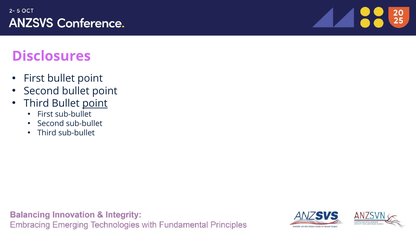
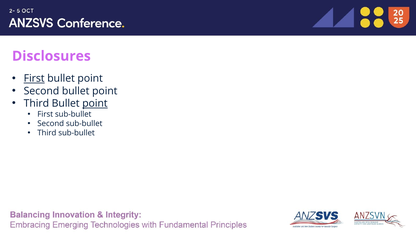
First underline: none -> present (34, 79)
